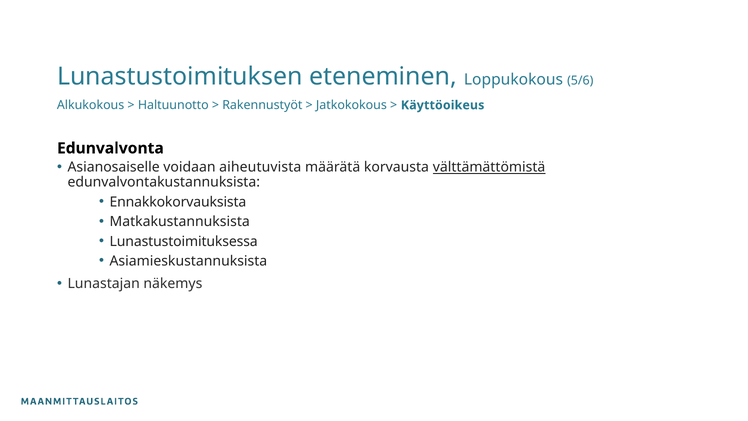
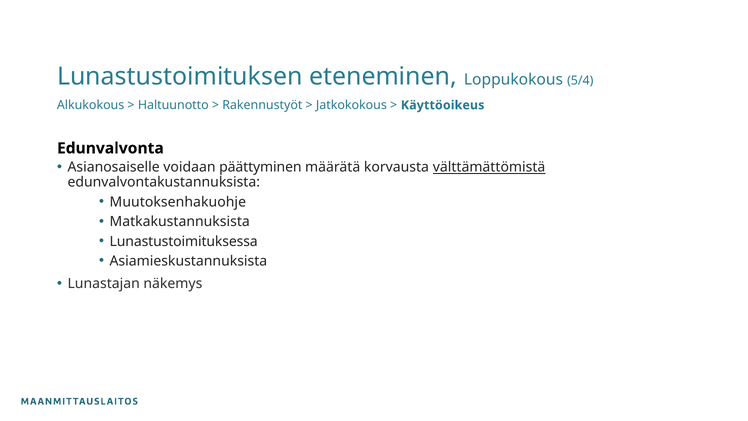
5/6: 5/6 -> 5/4 (580, 80)
aiheutuvista: aiheutuvista -> päättyminen (260, 167)
Ennakkokorvauksista: Ennakkokorvauksista -> Muutoksenhakuohje (178, 202)
